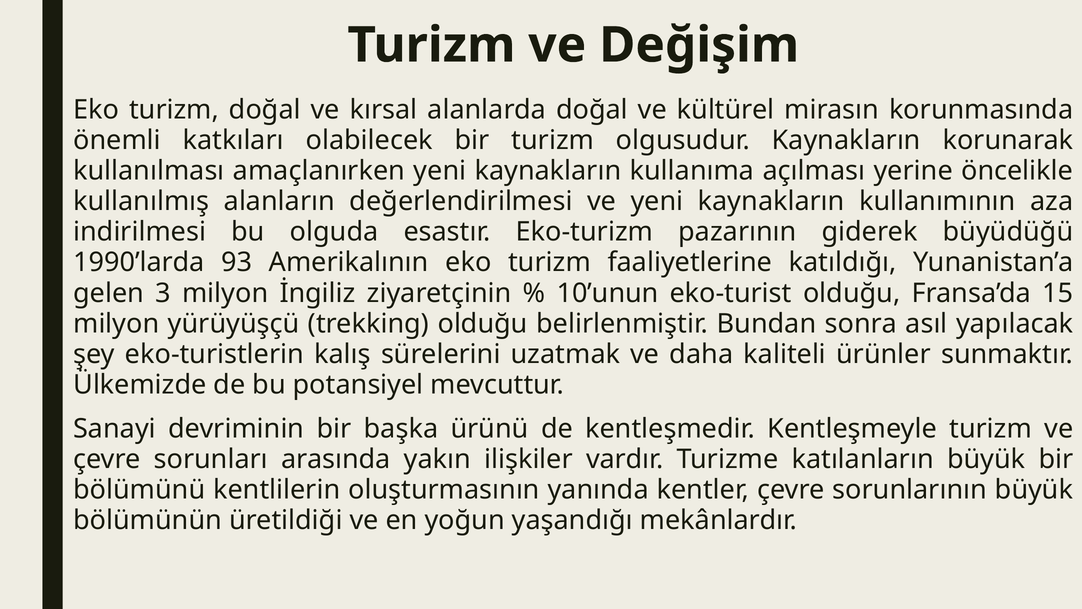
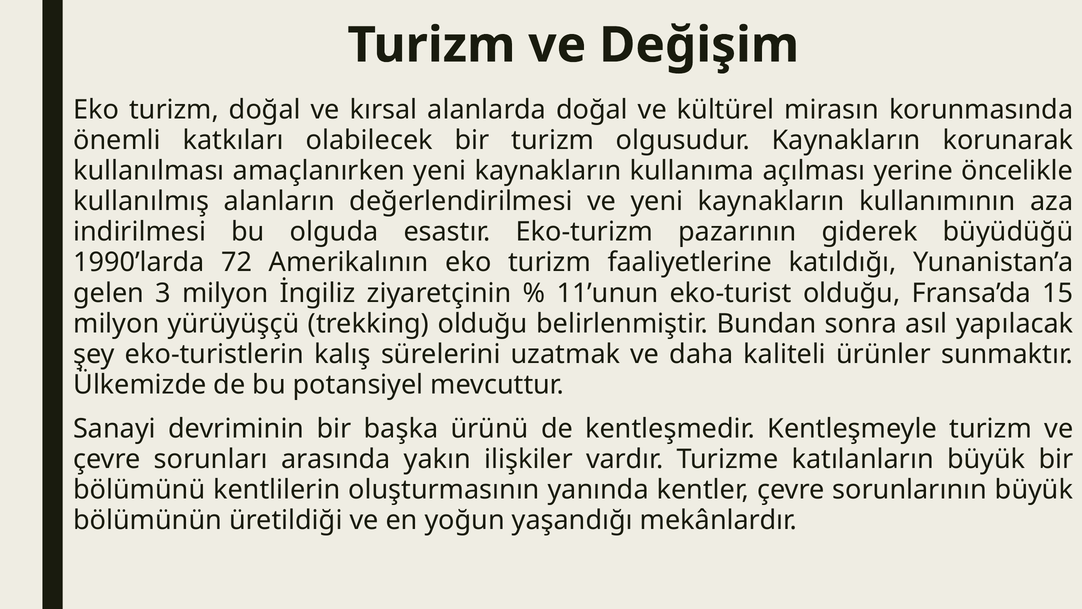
93: 93 -> 72 (237, 262)
10’unun: 10’unun -> 11’unun (608, 293)
